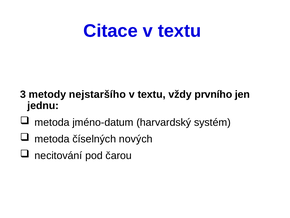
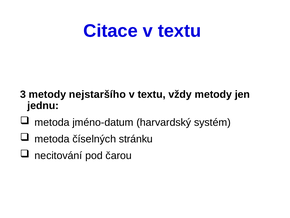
vždy prvního: prvního -> metody (213, 94)
nových: nových -> stránku (136, 139)
